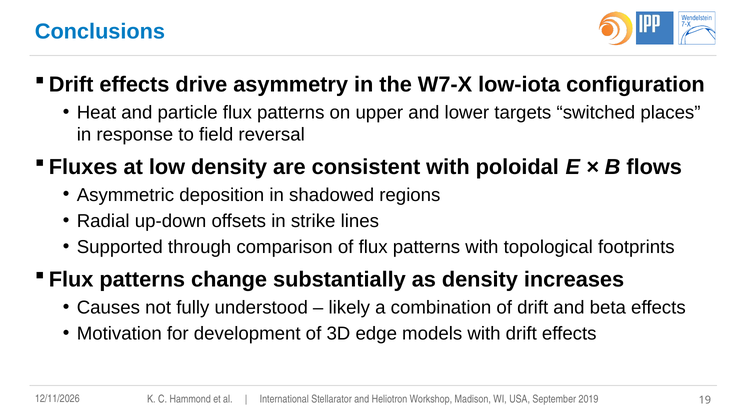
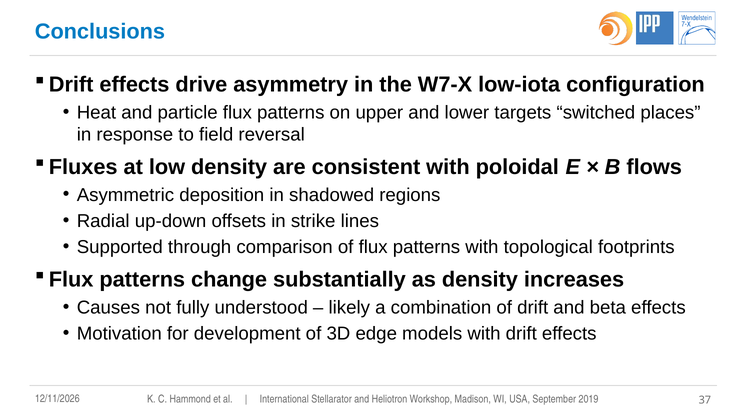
19: 19 -> 37 (705, 401)
